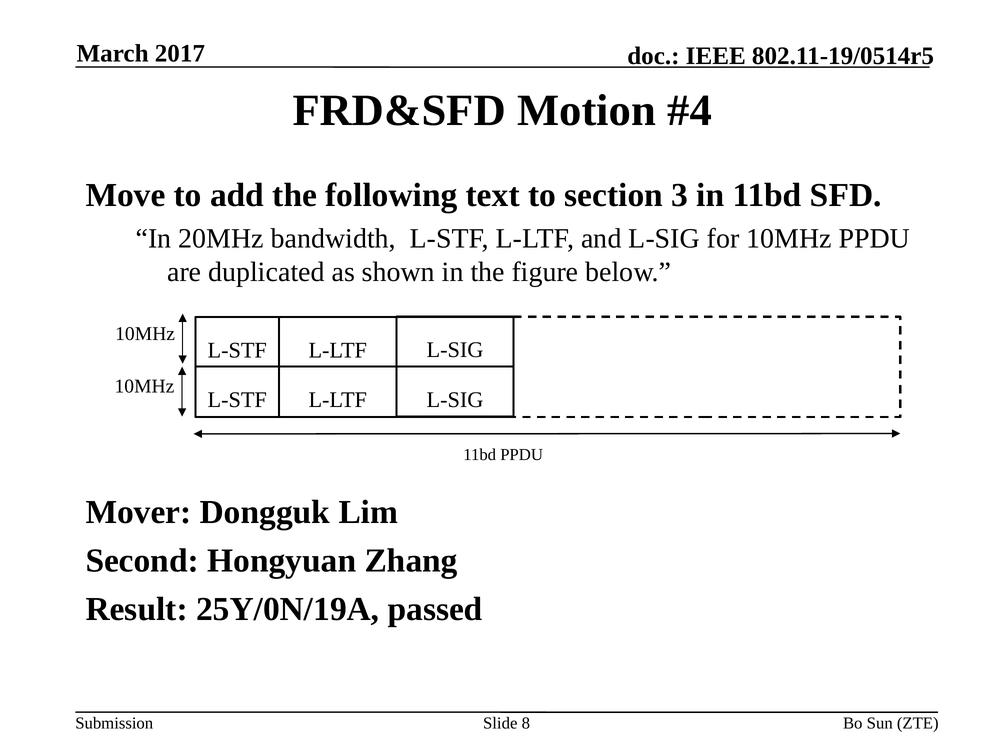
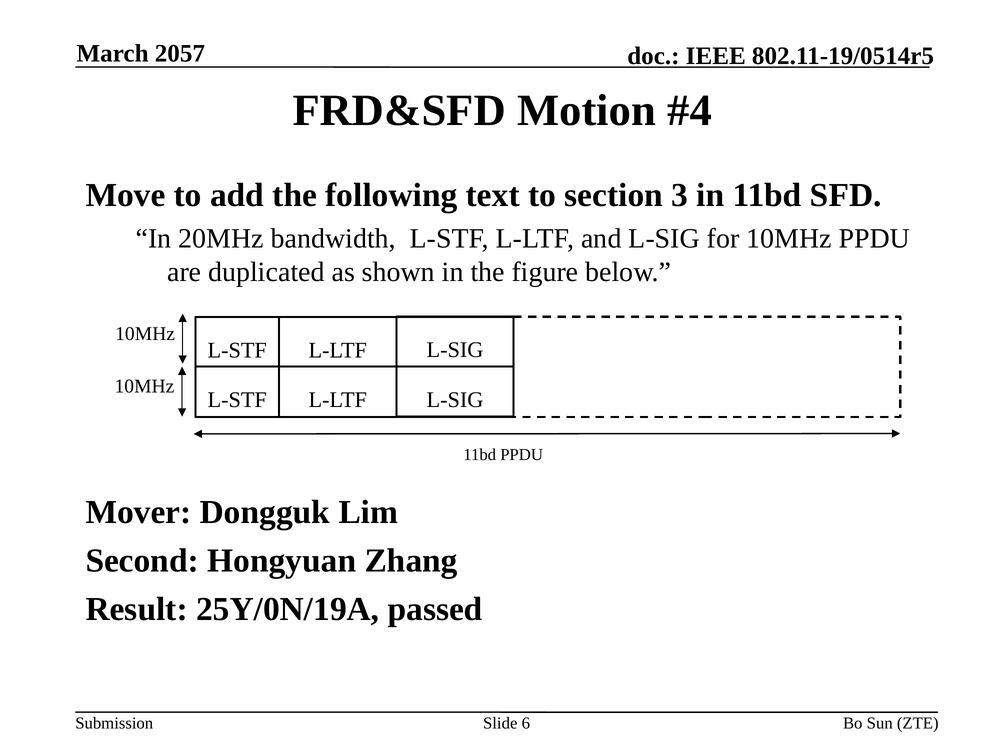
2017: 2017 -> 2057 (180, 53)
8: 8 -> 6 (526, 723)
